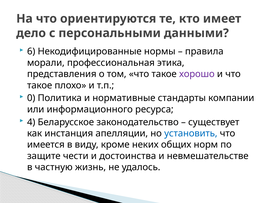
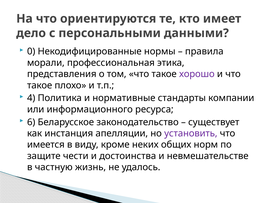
6: 6 -> 0 (31, 52)
0: 0 -> 4 (31, 98)
4: 4 -> 6 (31, 122)
установить colour: blue -> purple (191, 134)
